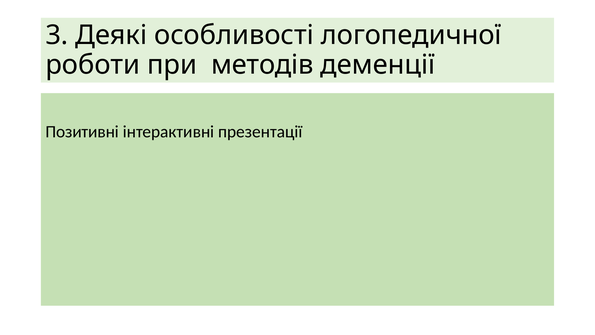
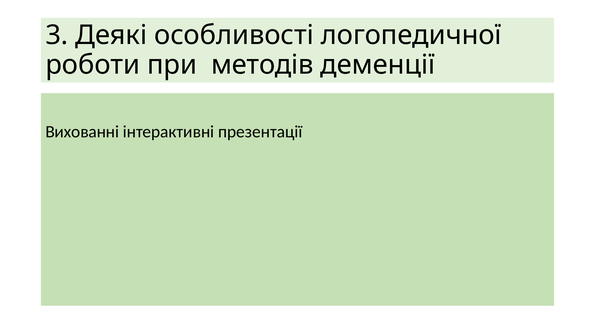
Позитивні: Позитивні -> Вихованні (82, 132)
